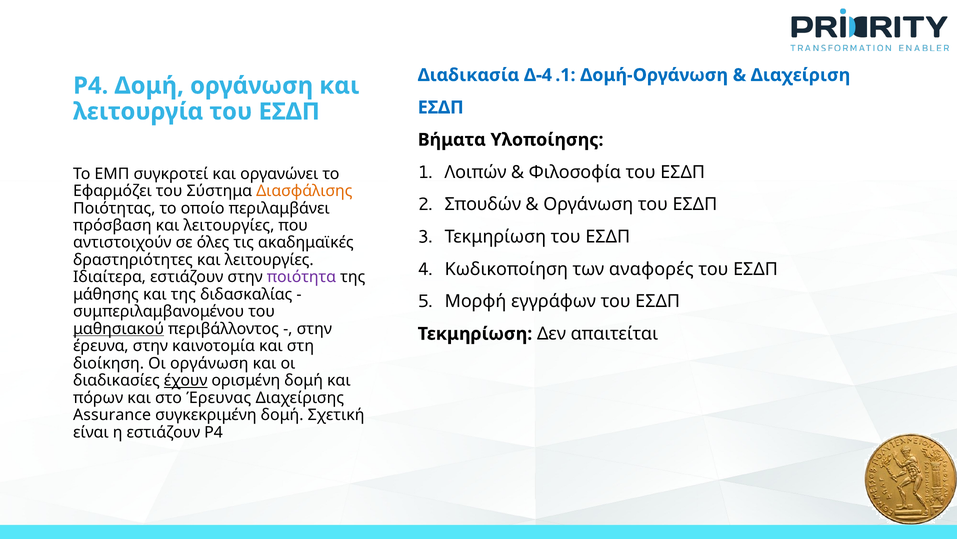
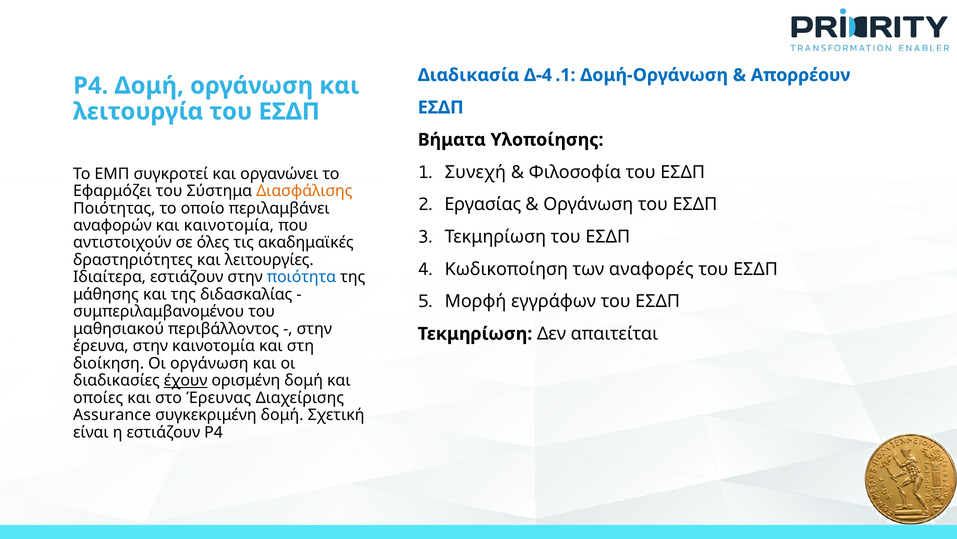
Διαχείριση: Διαχείριση -> Απορρέουν (801, 75)
Λοιπών: Λοιπών -> Συνεχή (475, 172)
Σπουδών: Σπουδών -> Εργασίας (483, 204)
πρόσβαση: πρόσβαση -> αναφορών (112, 225)
λειτουργίες: λειτουργίες -> καινοτομία (229, 225)
ποιότητα colour: purple -> blue (301, 277)
μαθησιακού underline: present -> none (119, 328)
πόρων: πόρων -> οποίες (98, 397)
